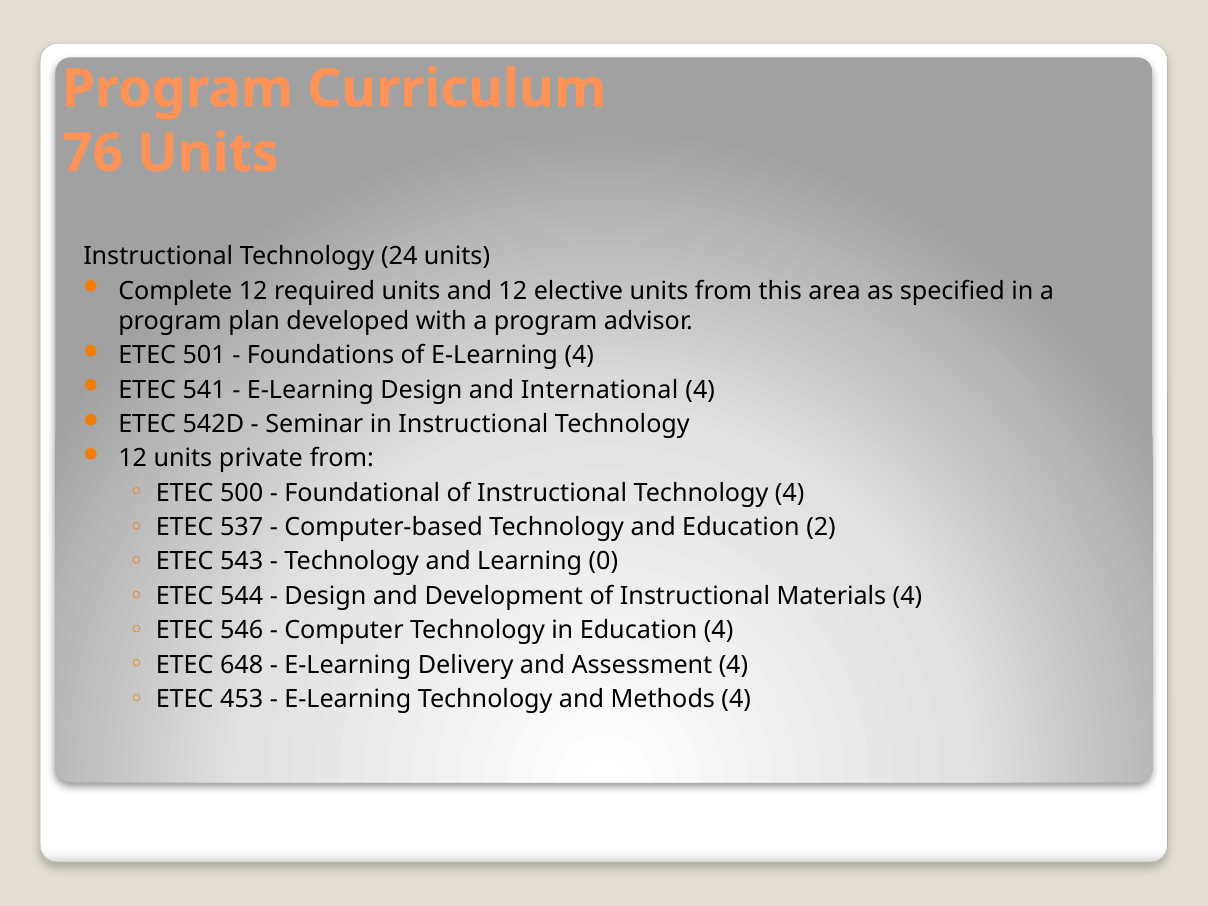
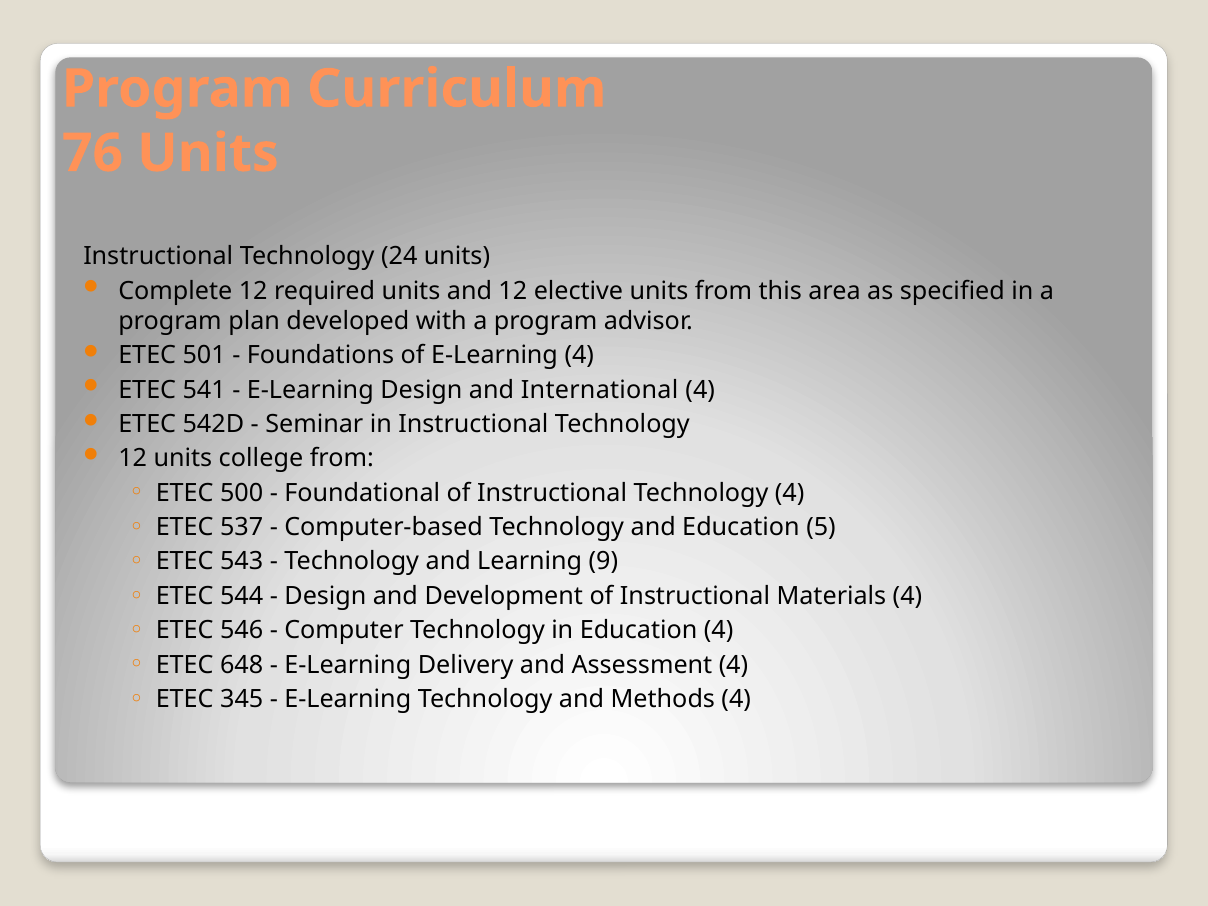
private: private -> college (261, 459)
2: 2 -> 5 (821, 527)
0: 0 -> 9 (603, 562)
453: 453 -> 345 (242, 699)
